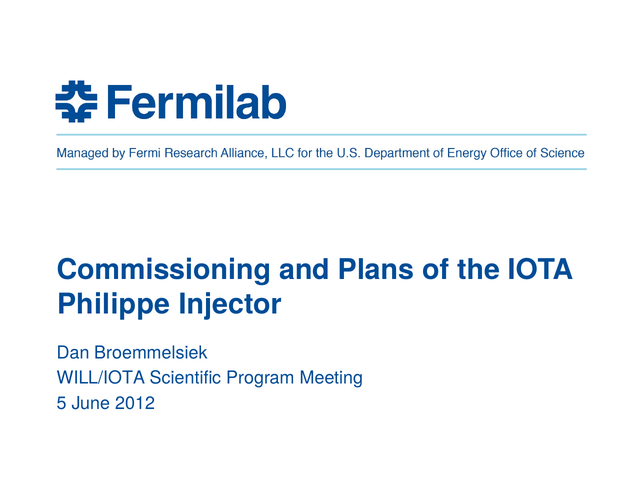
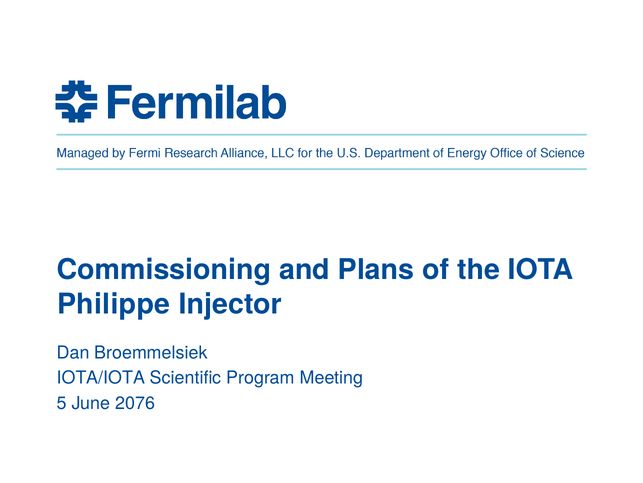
WILL/IOTA: WILL/IOTA -> IOTA/IOTA (101, 377)
2012: 2012 -> 2076 (135, 402)
